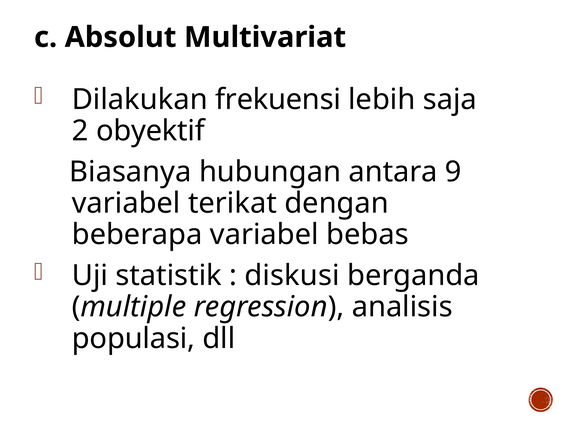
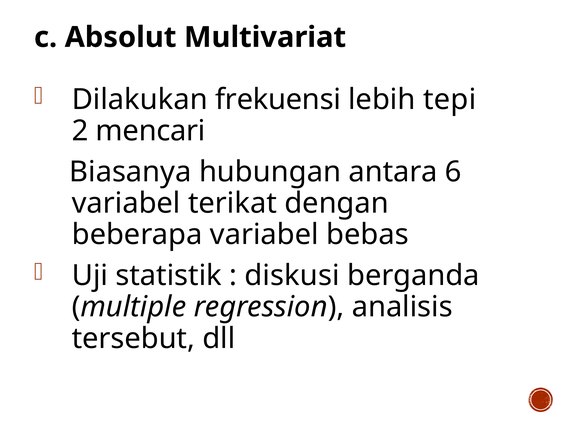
saja: saja -> tepi (450, 100)
obyektif: obyektif -> mencari (151, 131)
9: 9 -> 6 (453, 172)
populasi: populasi -> tersebut (133, 339)
